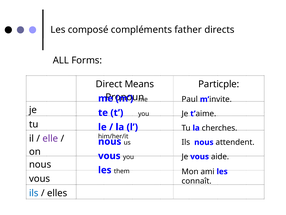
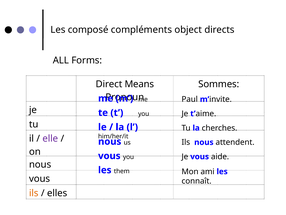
father: father -> object (188, 30)
Particple: Particple -> Sommes (219, 84)
ils colour: blue -> orange (34, 193)
